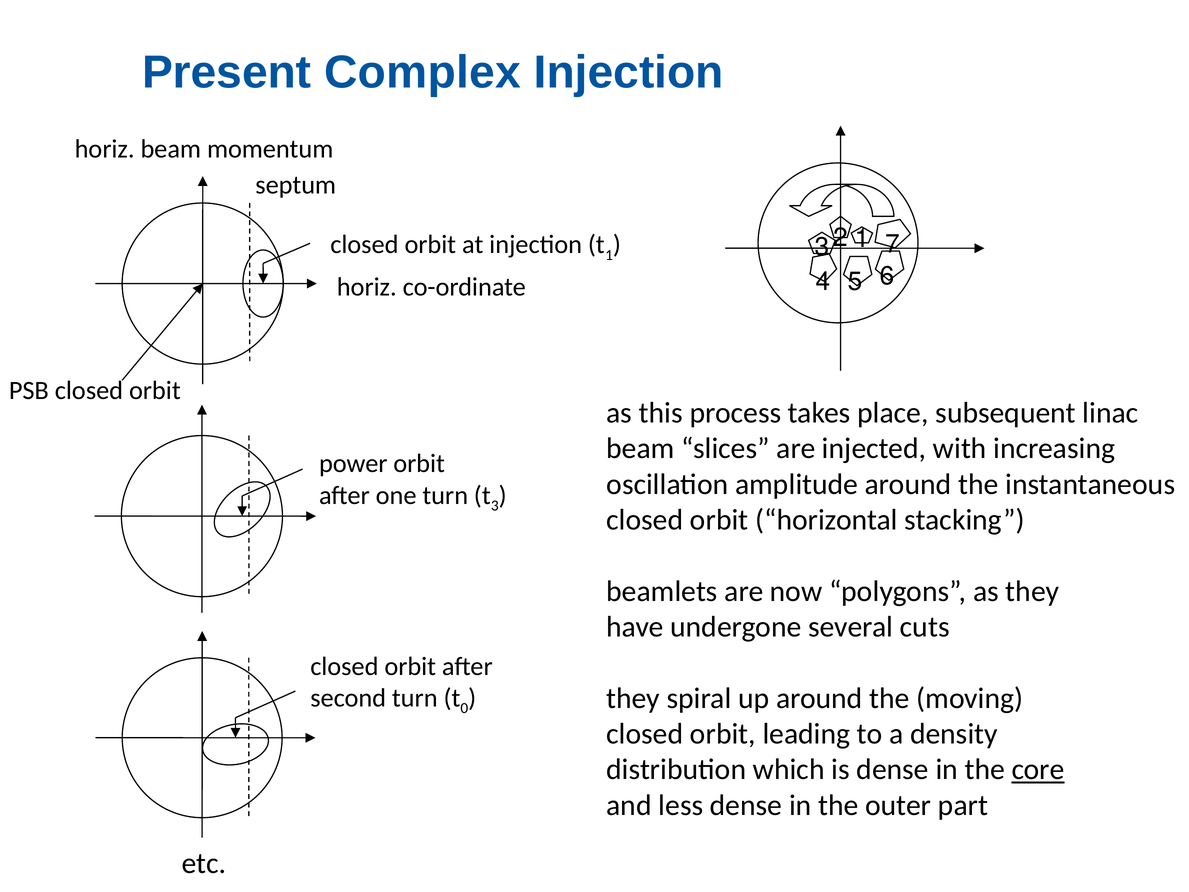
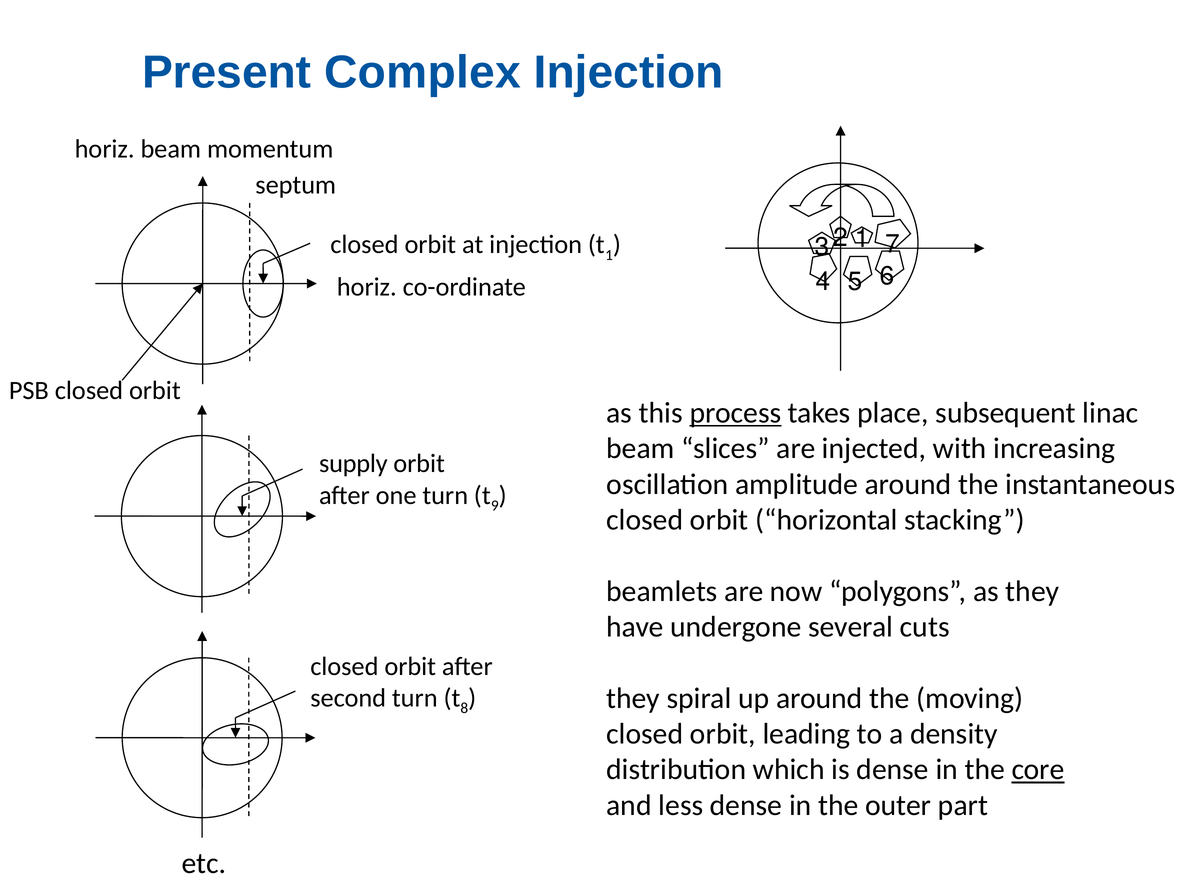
process underline: none -> present (735, 413)
power: power -> supply (353, 463)
3: 3 -> 9 (495, 505)
0: 0 -> 8 (464, 708)
